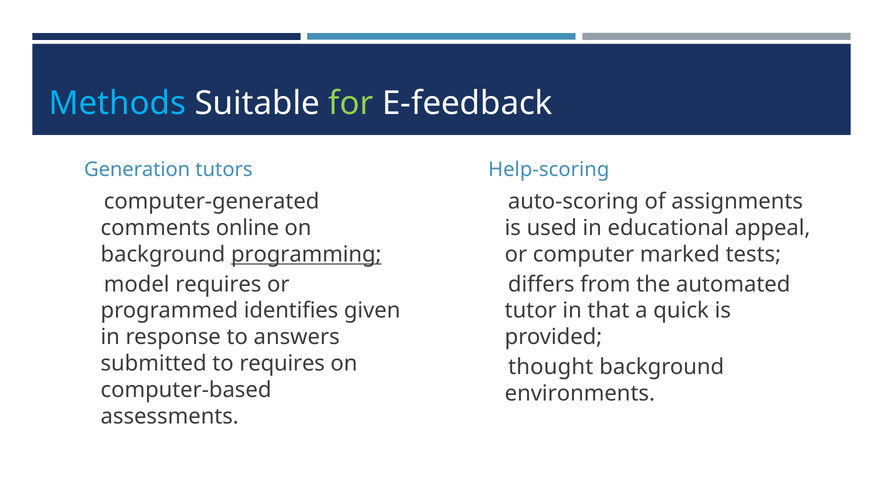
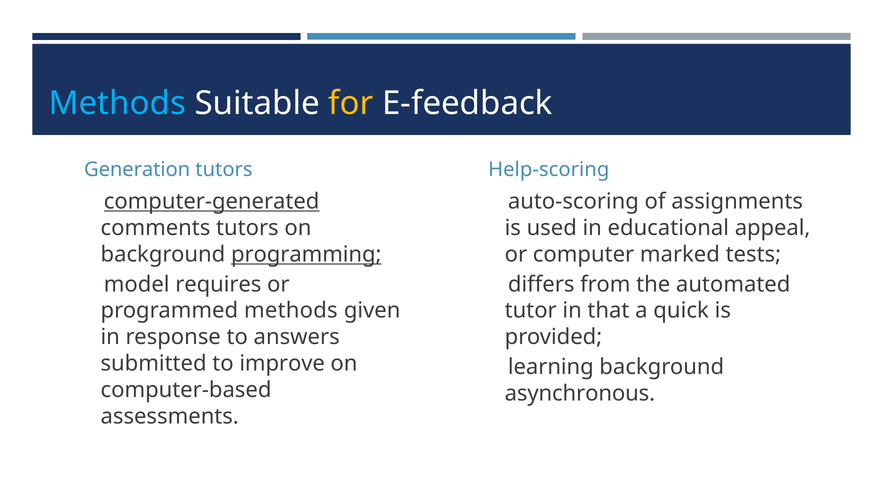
for colour: light green -> yellow (351, 104)
computer-generated underline: none -> present (212, 202)
comments online: online -> tutors (247, 228)
programmed identifies: identifies -> methods (291, 311)
to requires: requires -> improve (282, 364)
thought: thought -> learning (551, 367)
environments: environments -> asynchronous (580, 394)
